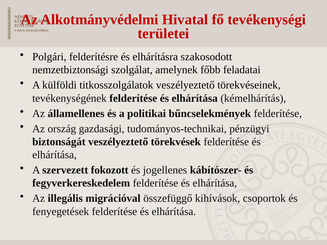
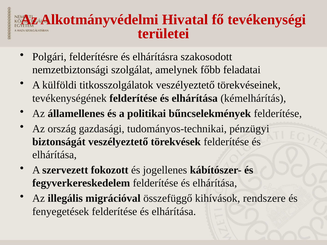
csoportok: csoportok -> rendszere (264, 199)
